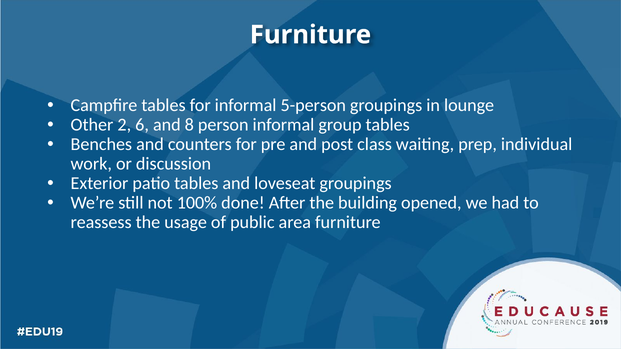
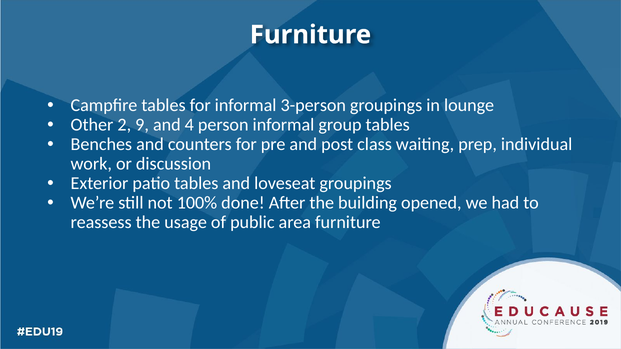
5-person: 5-person -> 3-person (313, 105)
6: 6 -> 9 (142, 125)
8: 8 -> 4 (189, 125)
